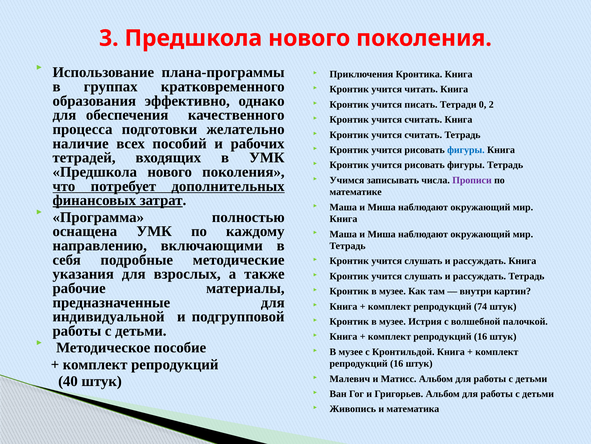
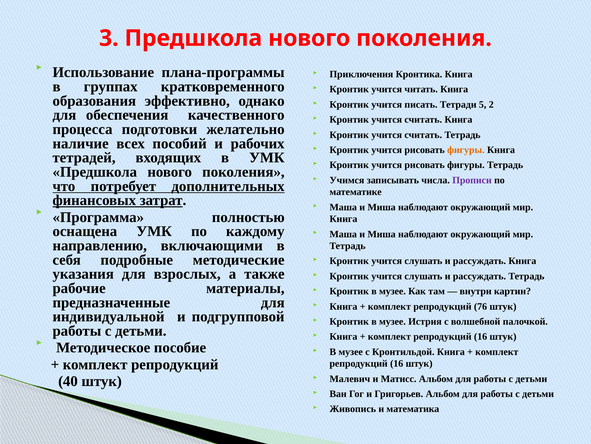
0: 0 -> 5 (483, 104)
фигуры colour: blue -> orange (466, 150)
74: 74 -> 76 (481, 306)
